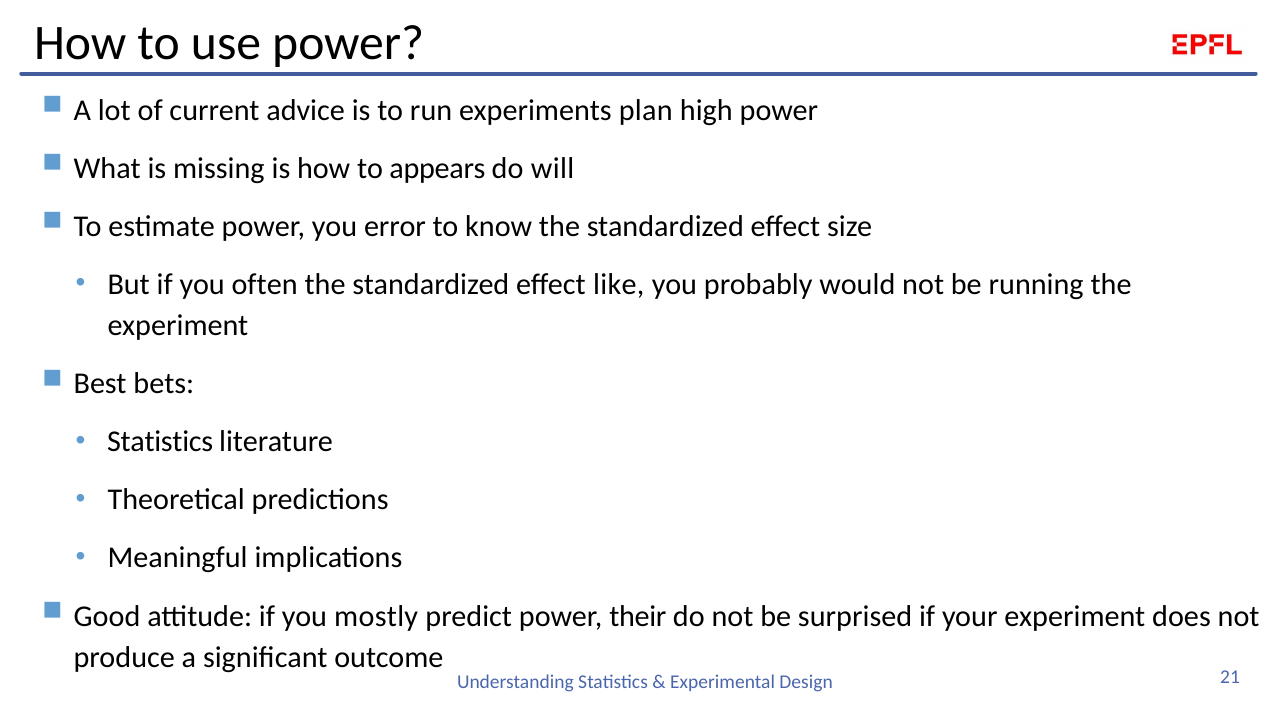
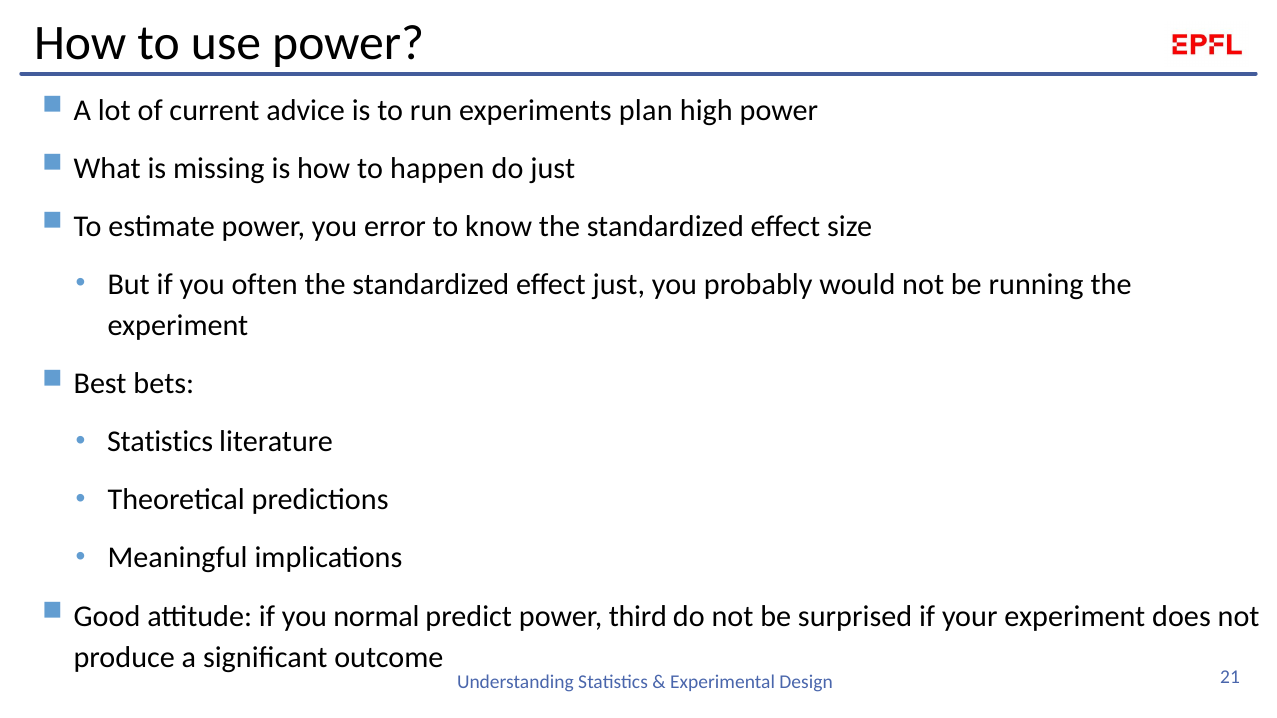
appears: appears -> happen (437, 168)
do will: will -> just (553, 168)
effect like: like -> just (619, 284)
mostly: mostly -> normal (376, 616)
their: their -> third (638, 616)
